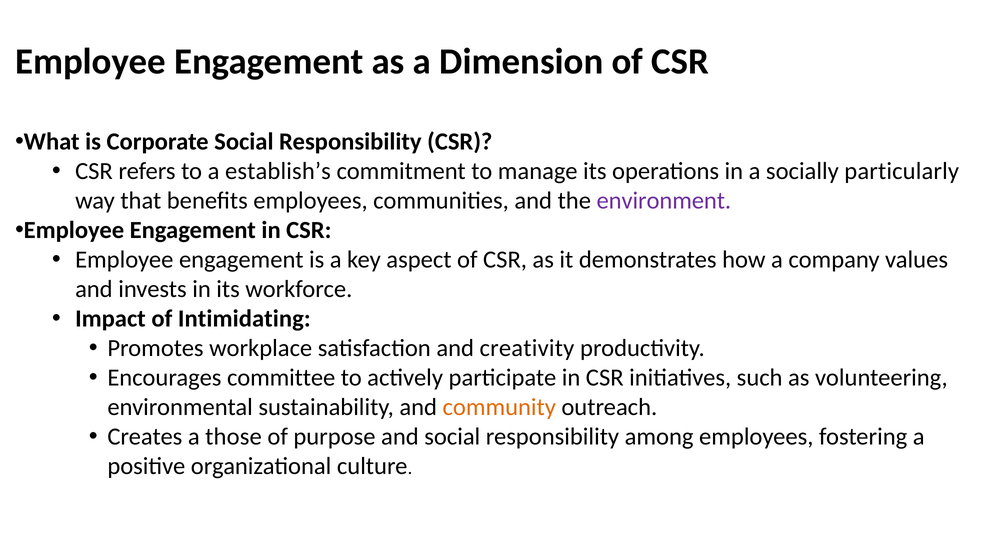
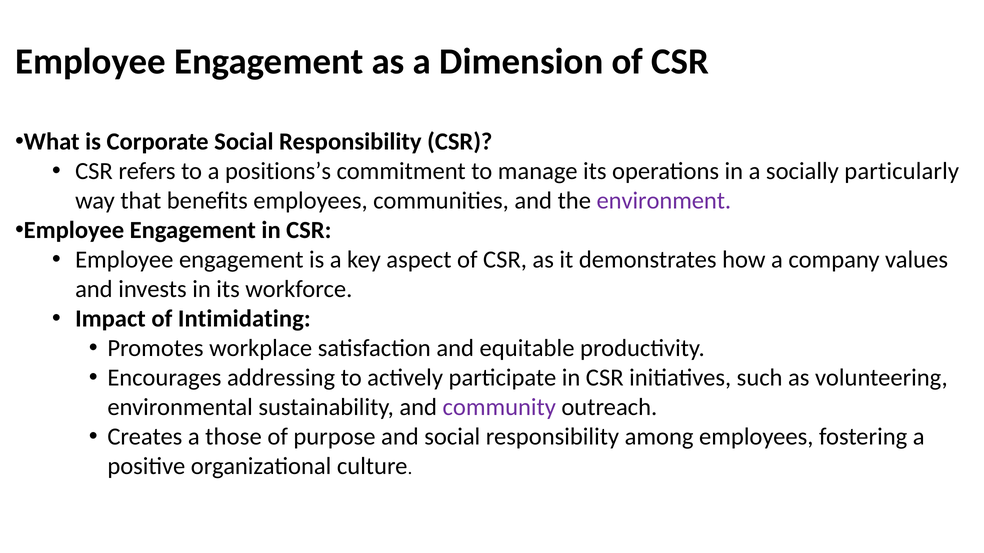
establish’s: establish’s -> positions’s (278, 171)
creativity: creativity -> equitable (527, 349)
committee: committee -> addressing (281, 378)
community colour: orange -> purple (499, 408)
